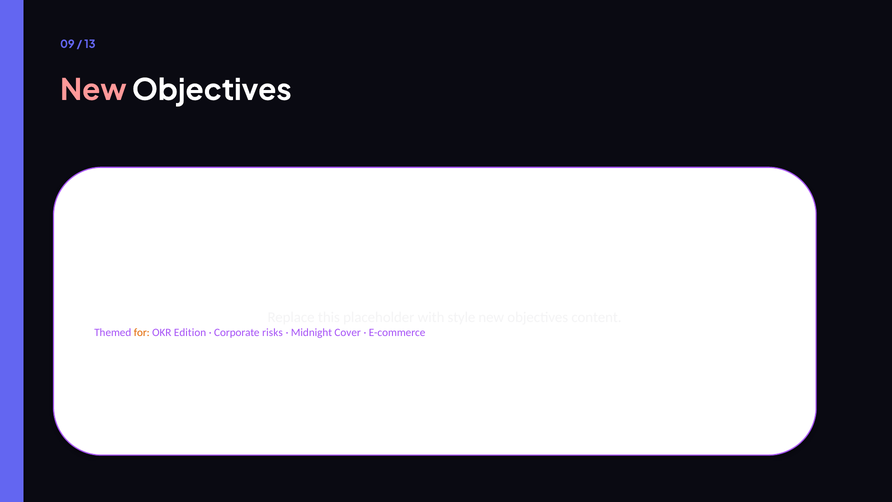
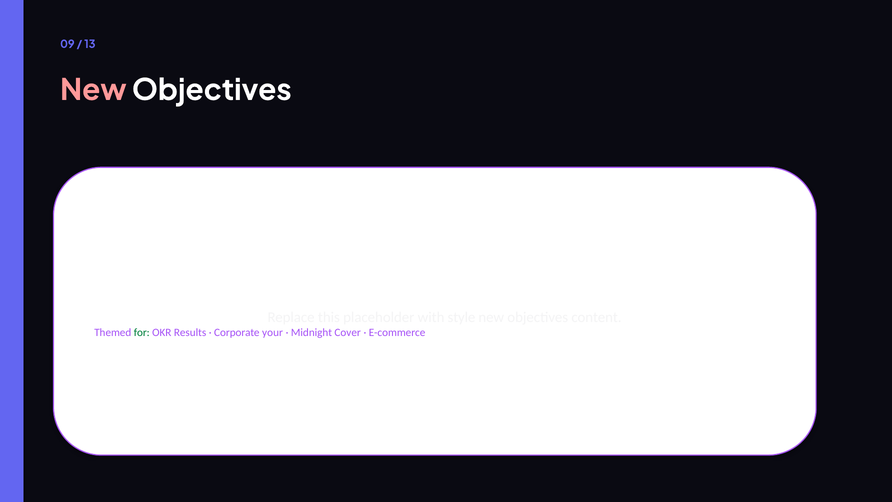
for colour: orange -> green (142, 332)
Edition: Edition -> Results (190, 332)
risks: risks -> your (273, 332)
